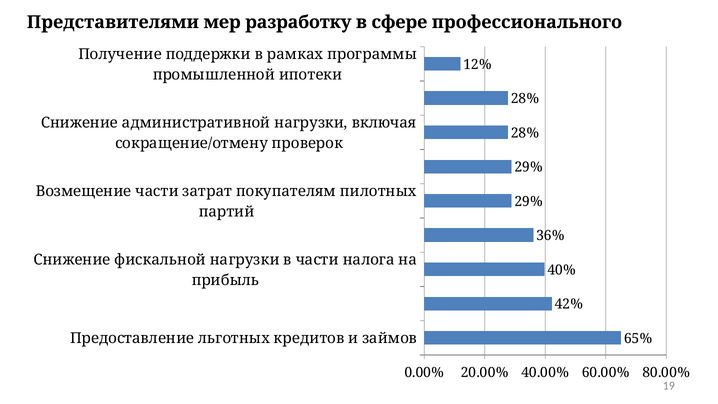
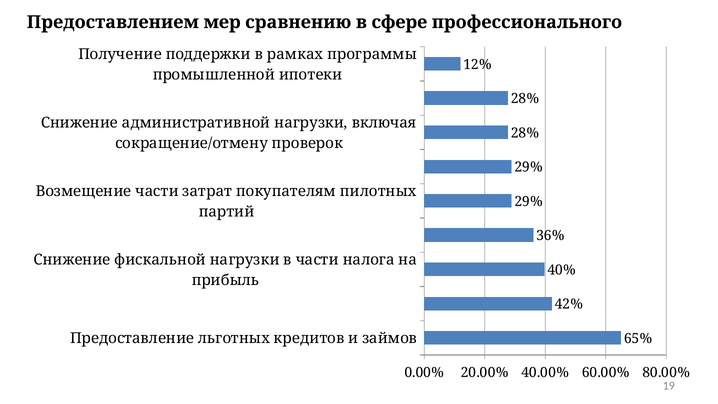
Представителями: Представителями -> Предоставлением (113, 22)
разработку: разработку -> сравнению (298, 22)
